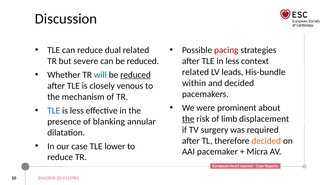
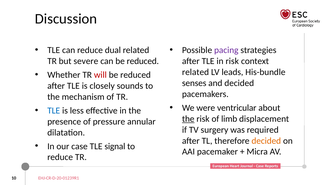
pacing colour: red -> purple (226, 50)
in less: less -> risk (232, 61)
will colour: blue -> red (100, 75)
reduced underline: present -> none (136, 75)
within: within -> senses (194, 83)
venous: venous -> sounds (130, 86)
prominent: prominent -> ventricular (237, 108)
blanking: blanking -> pressure (109, 122)
lower: lower -> signal (115, 146)
